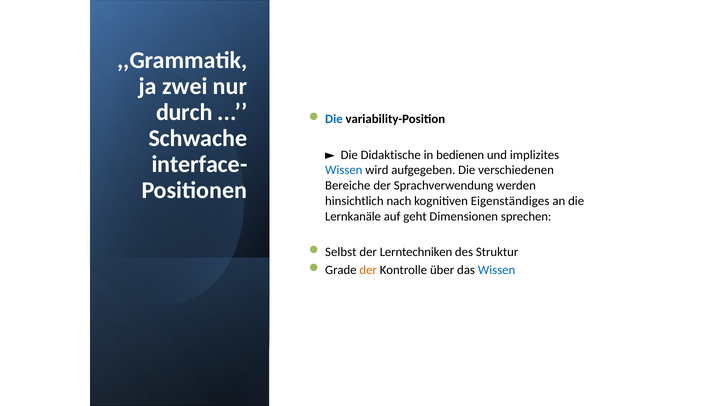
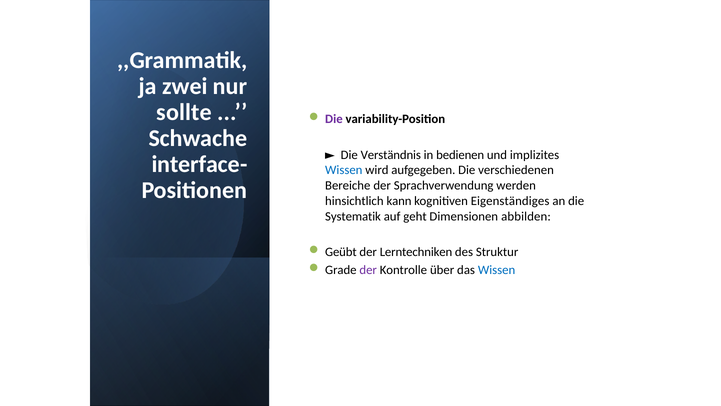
durch: durch -> sollte (184, 112)
Die colour: blue -> purple (334, 119)
Didaktische: Didaktische -> Verständnis (391, 155)
nach: nach -> kann (399, 201)
Lernkanäle: Lernkanäle -> Systematik (353, 216)
sprechen: sprechen -> abbilden (526, 216)
Selbst: Selbst -> Geübt (341, 252)
der colour: orange -> purple (368, 270)
